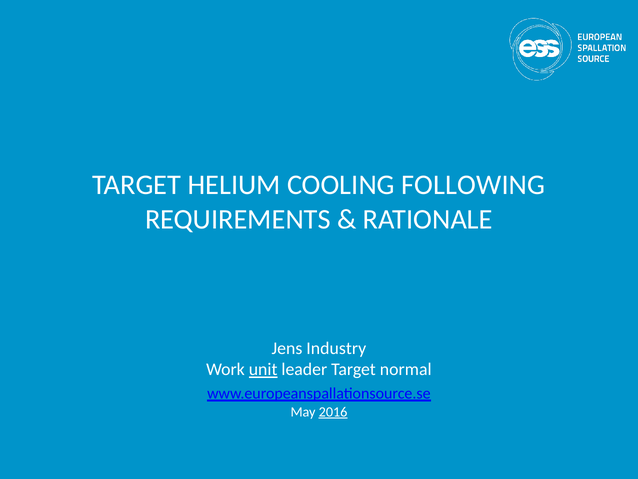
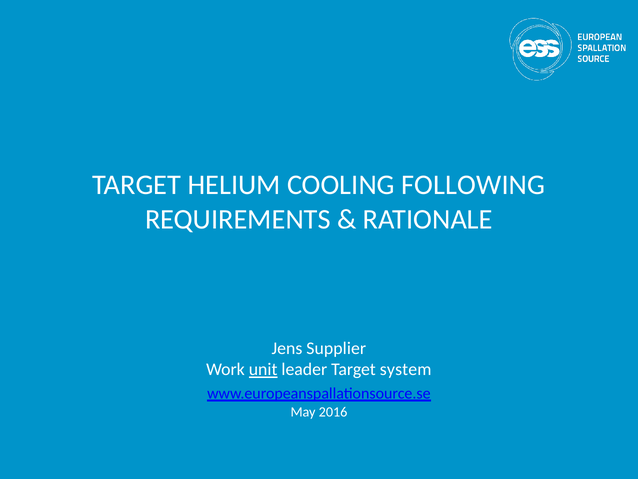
Industry: Industry -> Supplier (336, 348)
normal: normal -> system (406, 369)
2016 underline: present -> none (333, 411)
